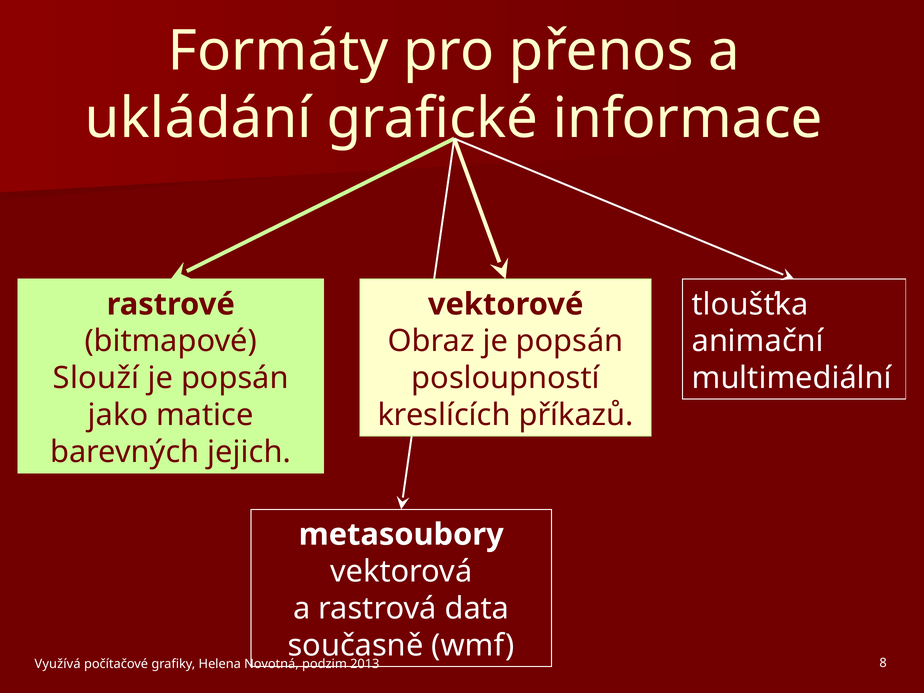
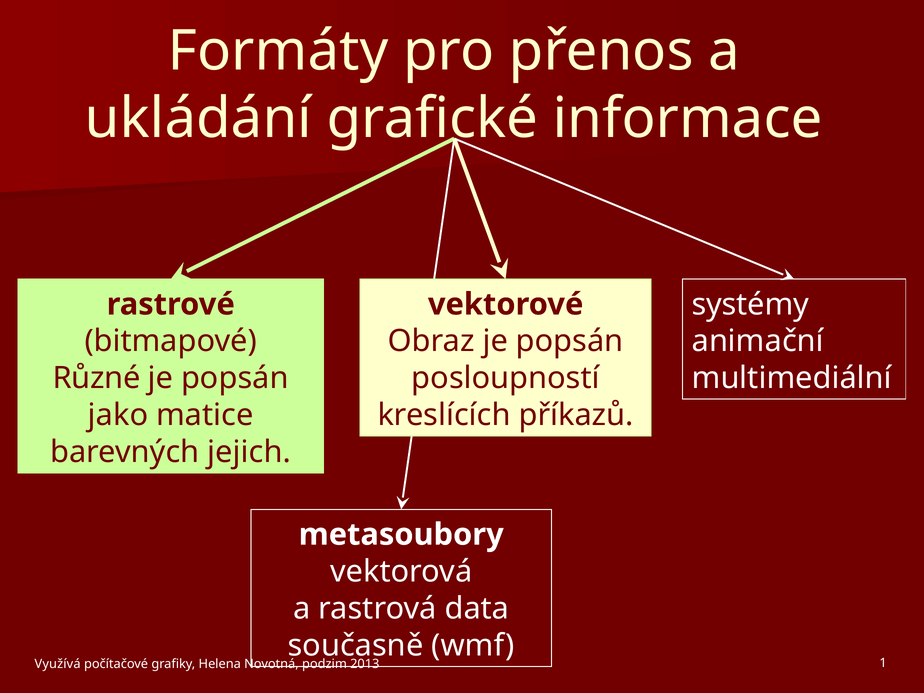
tloušťka: tloušťka -> systémy (750, 304)
Slouží: Slouží -> Různé (96, 378)
8: 8 -> 1 (883, 663)
